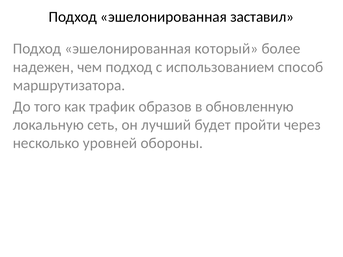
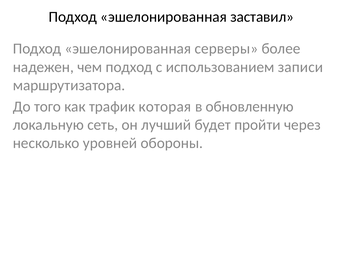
который: который -> серверы (226, 49)
способ: способ -> записи (301, 67)
образов: образов -> которая (165, 107)
